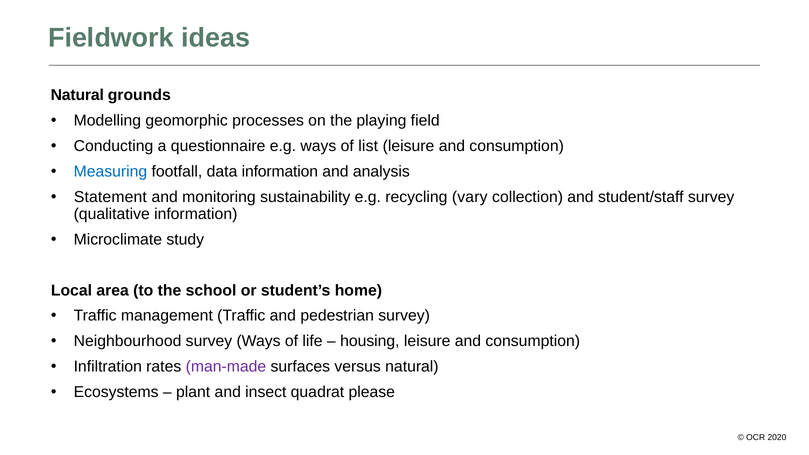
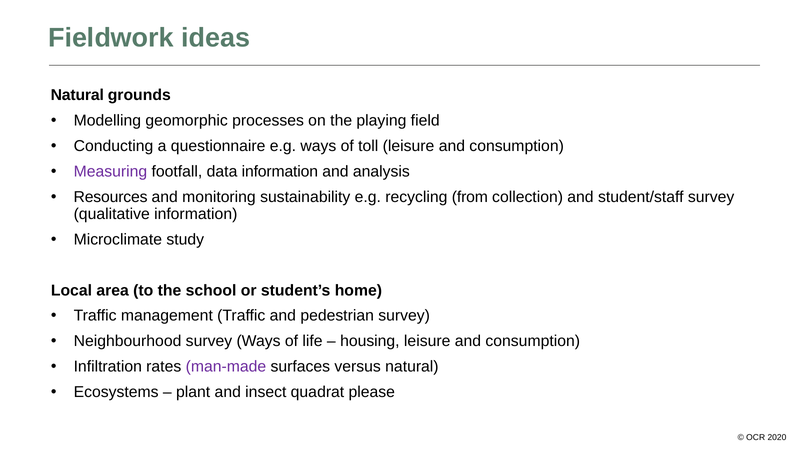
list: list -> toll (368, 146)
Measuring colour: blue -> purple (110, 172)
Statement: Statement -> Resources (111, 197)
vary: vary -> from (470, 197)
